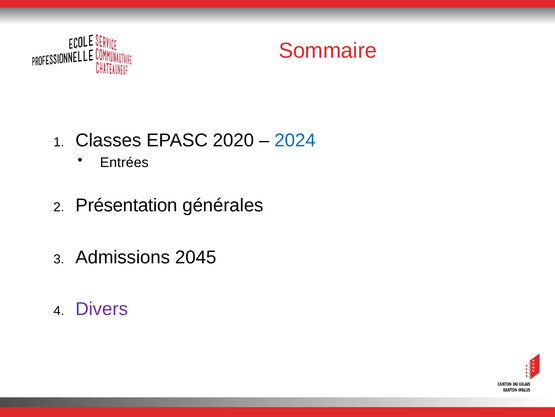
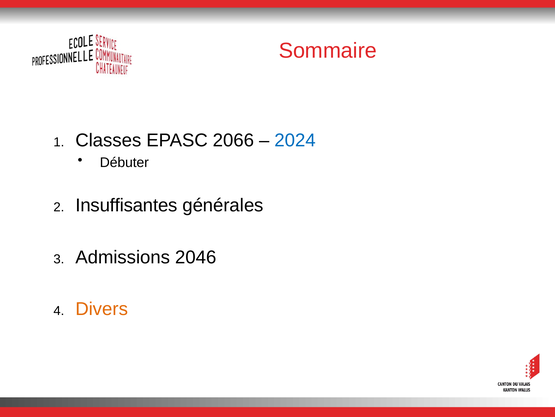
2020: 2020 -> 2066 (233, 140)
Entrées: Entrées -> Débuter (124, 162)
Présentation: Présentation -> Insuffisantes (126, 205)
2045: 2045 -> 2046 (196, 257)
Divers colour: purple -> orange (102, 309)
